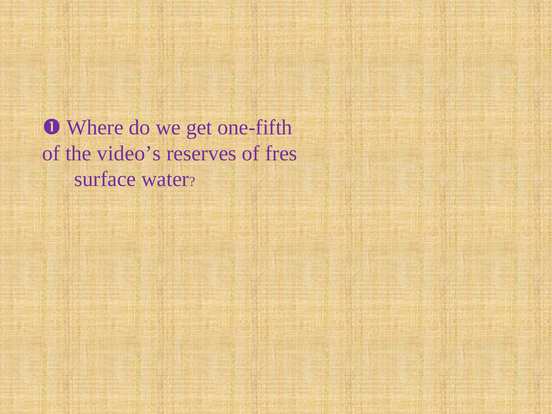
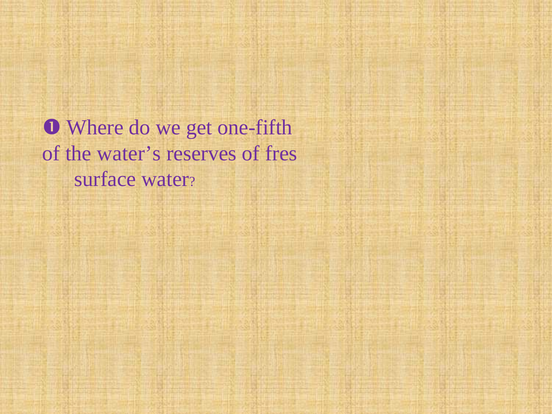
video’s: video’s -> water’s (129, 153)
